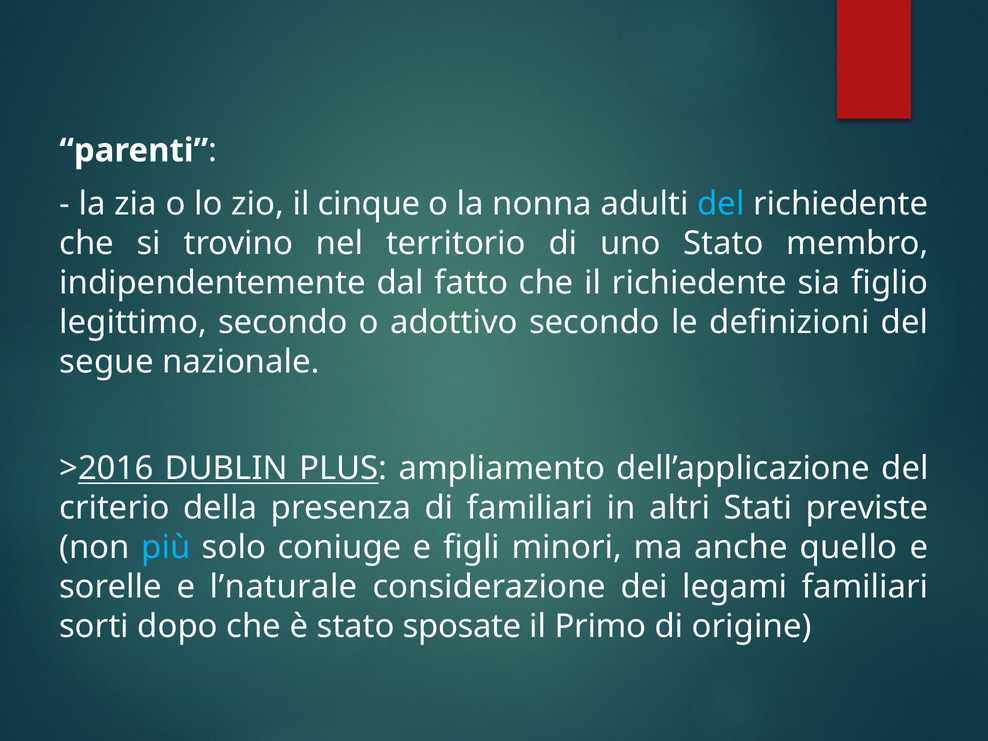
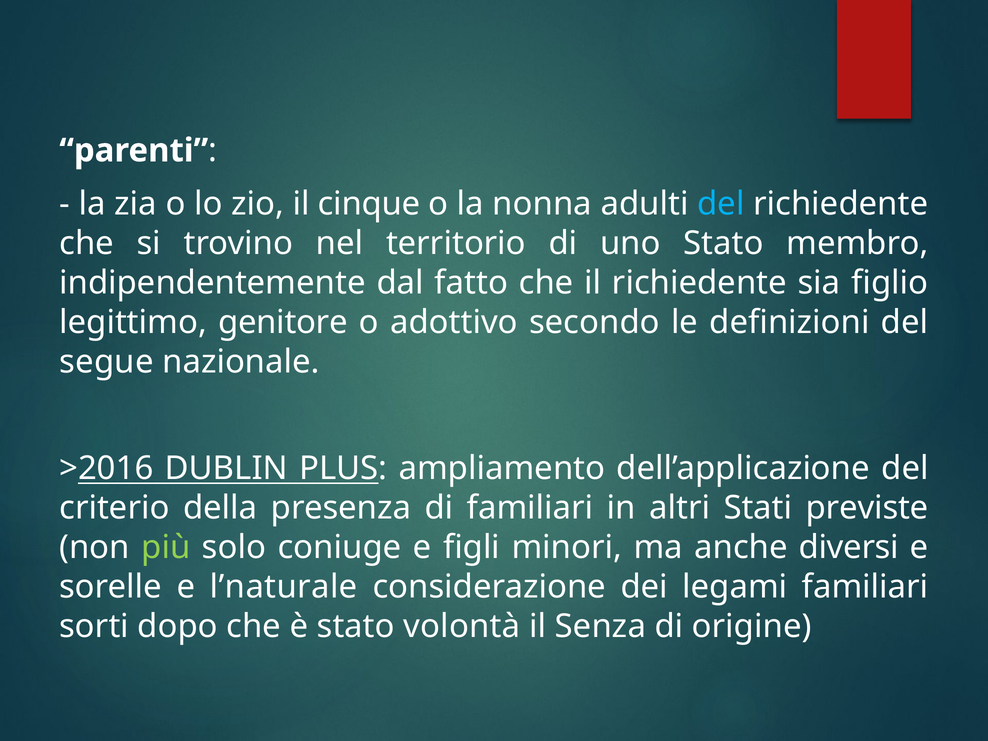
legittimo secondo: secondo -> genitore (283, 322)
più colour: light blue -> light green (166, 547)
quello: quello -> diversi (849, 547)
sposate: sposate -> volontà (462, 626)
Primo: Primo -> Senza (600, 626)
